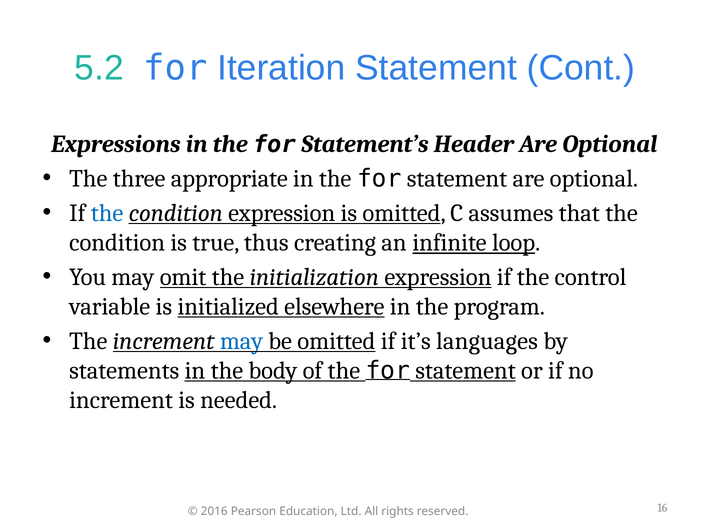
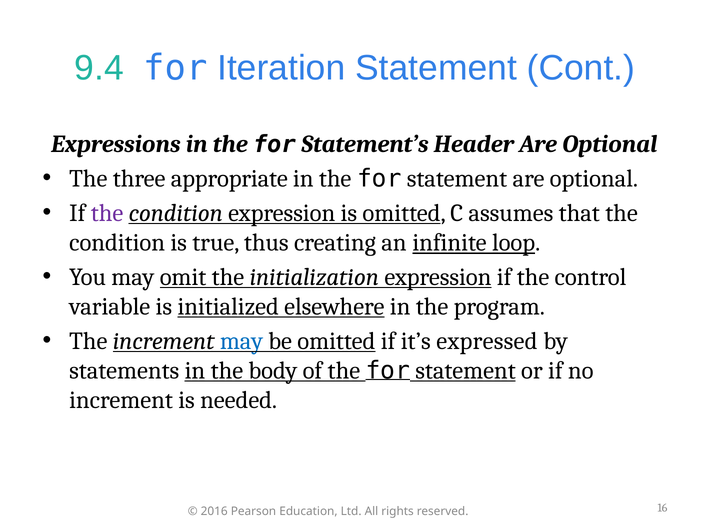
5.2: 5.2 -> 9.4 (99, 68)
the colour: blue -> purple (107, 213)
languages: languages -> expressed (487, 341)
